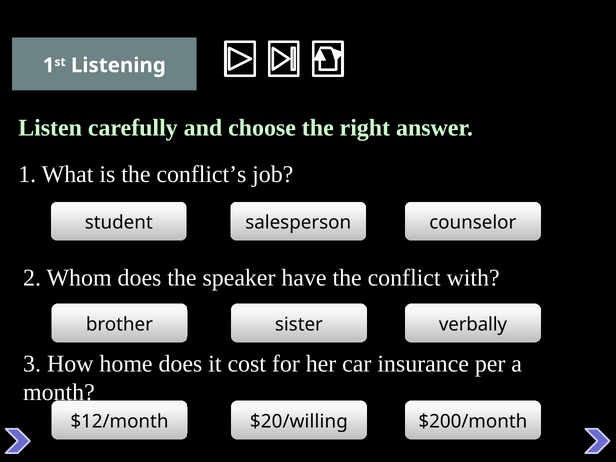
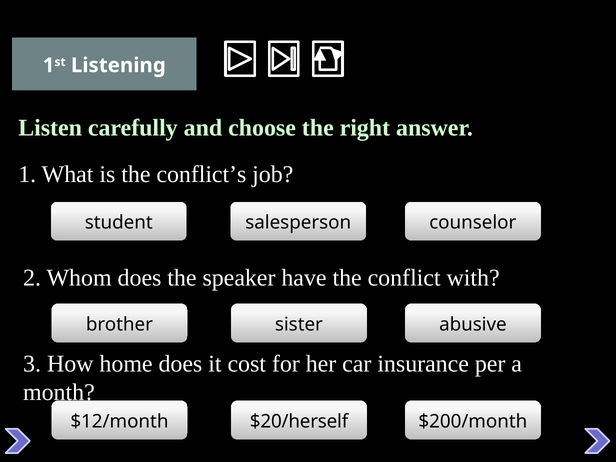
verbally: verbally -> abusive (473, 324)
$20/willing: $20/willing -> $20/herself (299, 421)
